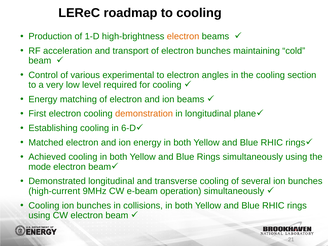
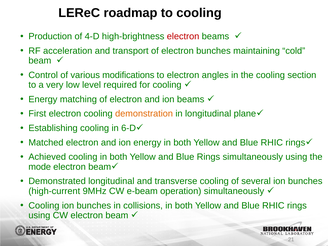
1-D: 1-D -> 4-D (92, 36)
electron colour: orange -> red (183, 36)
experimental: experimental -> modifications (128, 75)
